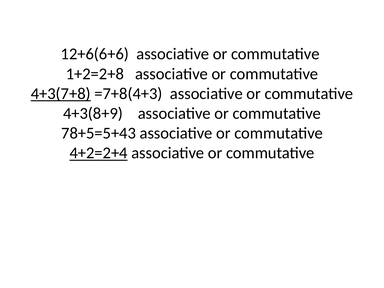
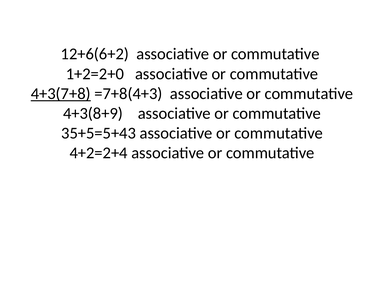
12+6(6+6: 12+6(6+6 -> 12+6(6+2 (95, 54)
1+2=2+8: 1+2=2+8 -> 1+2=2+0 (95, 74)
78+5=5+43: 78+5=5+43 -> 35+5=5+43 (99, 133)
4+2=2+4 underline: present -> none (99, 153)
